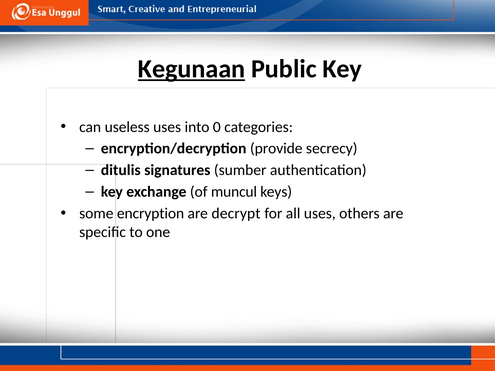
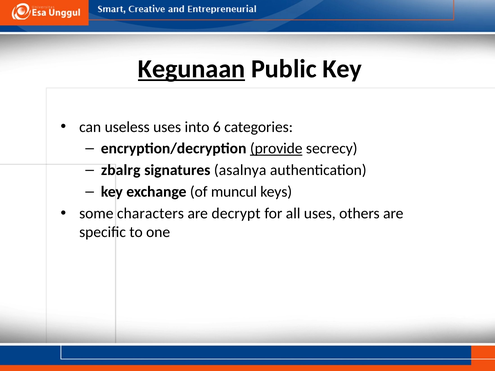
0: 0 -> 6 (217, 127)
provide underline: none -> present (276, 149)
ditulis: ditulis -> zbalrg (121, 170)
sumber: sumber -> asalnya (240, 170)
encryption: encryption -> characters (150, 214)
